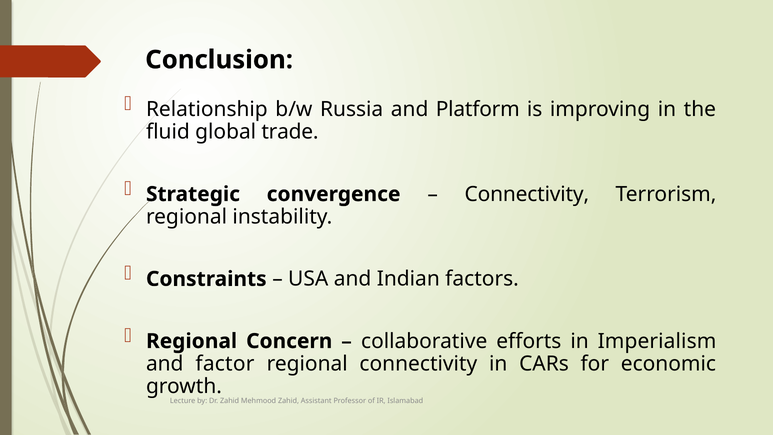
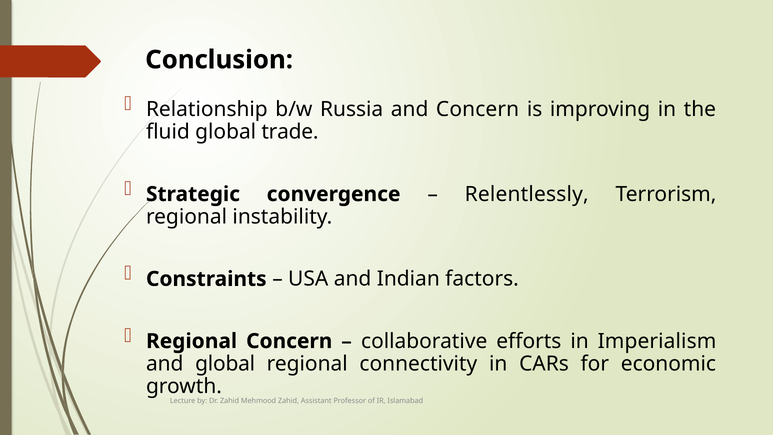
and Platform: Platform -> Concern (478, 109)
Connectivity: Connectivity -> Relentlessly (527, 194)
and factor: factor -> global (225, 364)
